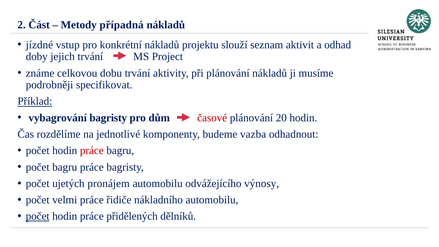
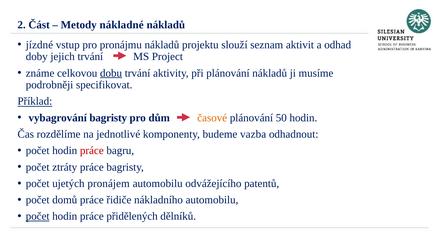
případná: případná -> nákladné (122, 25)
konkrétní: konkrétní -> pronájmu (121, 45)
dobu underline: none -> present (111, 73)
časové colour: red -> orange (212, 118)
20: 20 -> 50 (281, 118)
počet bagru: bagru -> ztráty (65, 167)
výnosy: výnosy -> patentů (262, 183)
velmi: velmi -> domů (65, 200)
